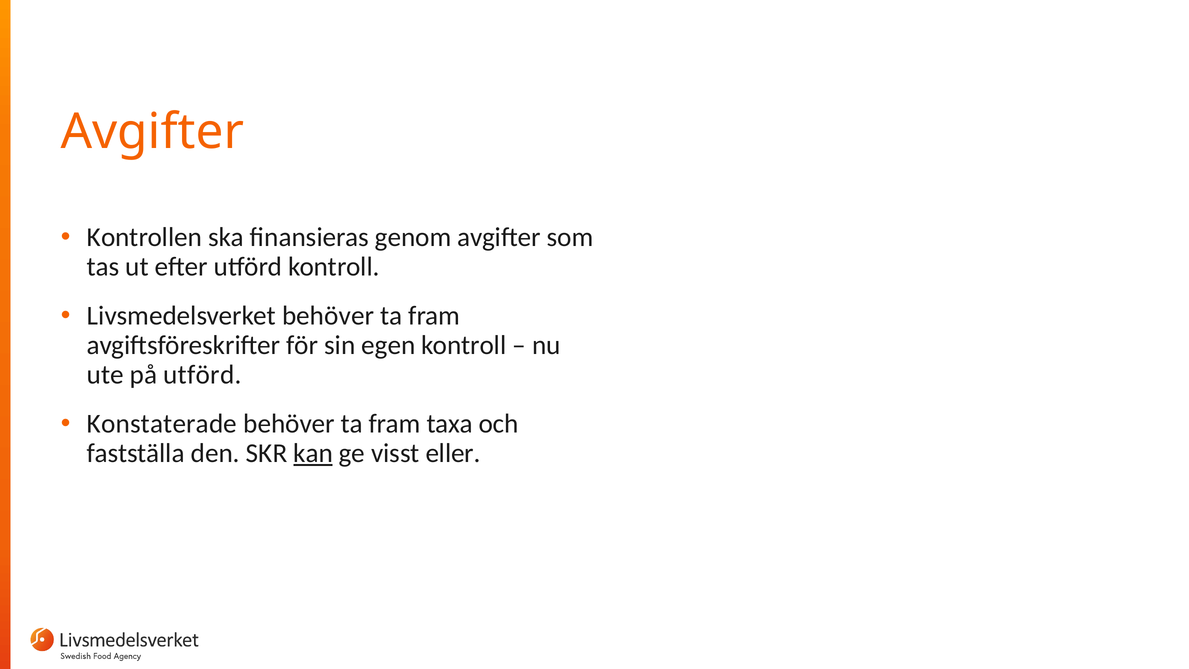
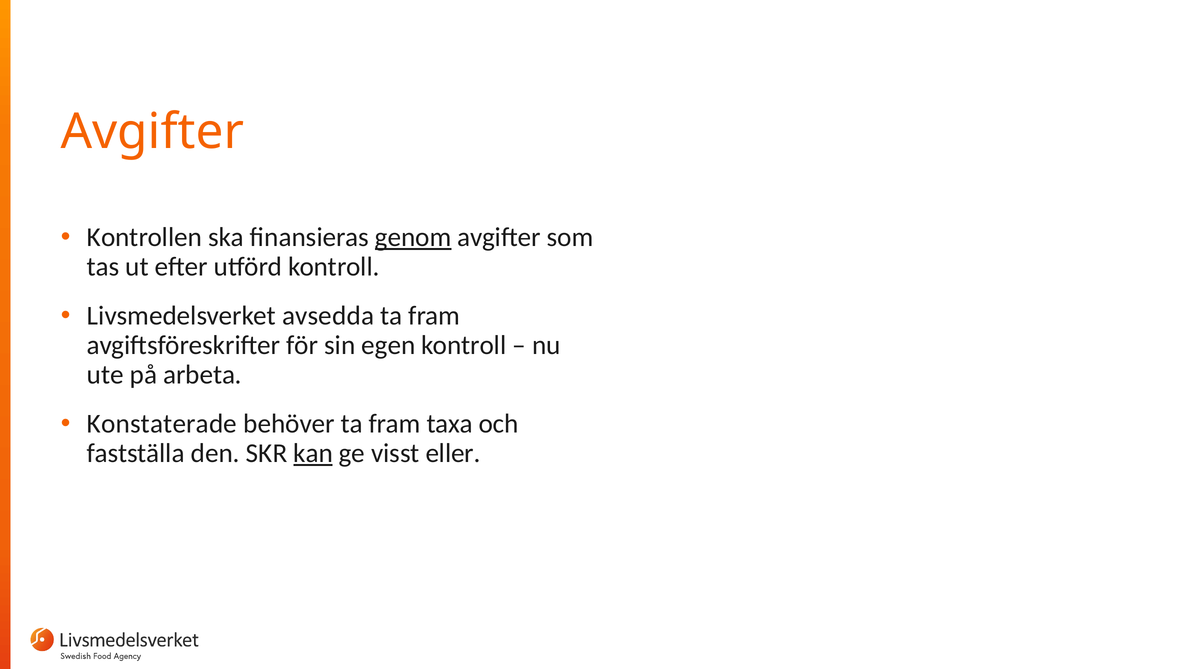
genom underline: none -> present (413, 237)
Livsmedelsverket behöver: behöver -> avsedda (328, 316)
på utförd: utförd -> arbeta (203, 375)
